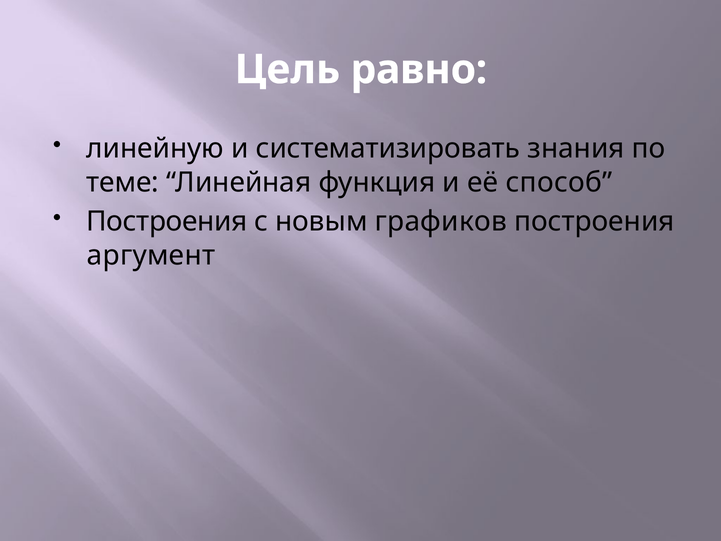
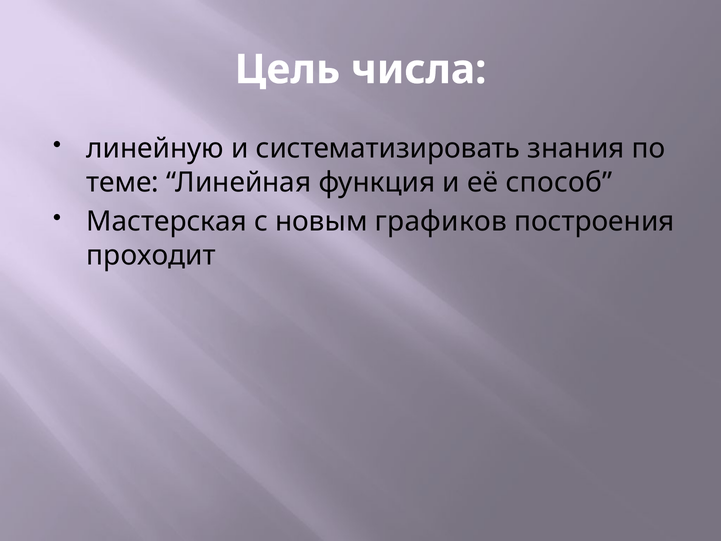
равно: равно -> числа (419, 70)
Построения: Построения -> Мастерская (167, 221)
аргумент: аргумент -> проходит (151, 255)
